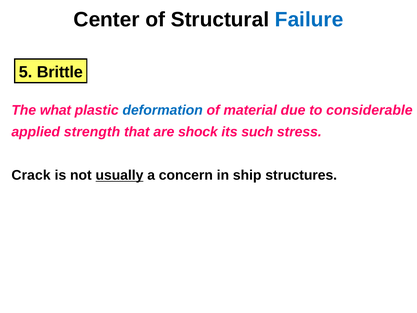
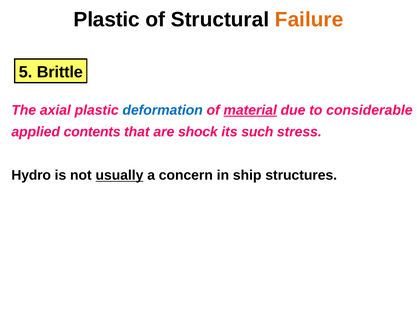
Center: Center -> Plastic (107, 19)
Failure colour: blue -> orange (309, 19)
what: what -> axial (55, 110)
material underline: none -> present (250, 110)
strength: strength -> contents (92, 132)
Crack: Crack -> Hydro (31, 175)
